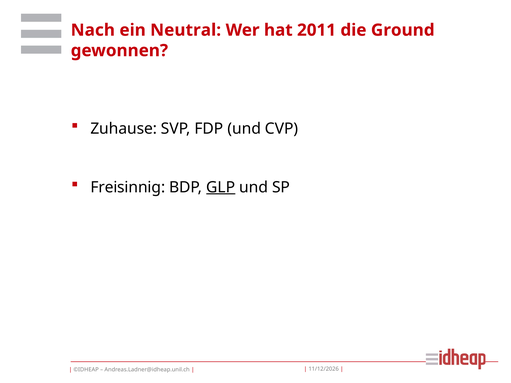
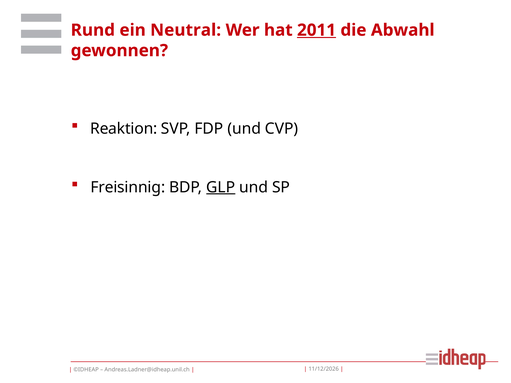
Nach: Nach -> Rund (93, 30)
2011 underline: none -> present (317, 30)
Ground: Ground -> Abwahl (403, 30)
Zuhause: Zuhause -> Reaktion (124, 129)
